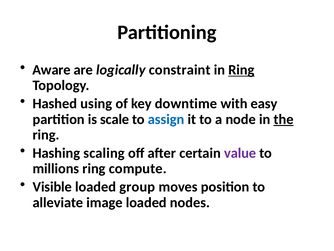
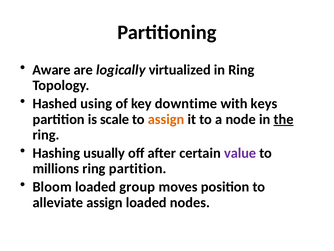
constraint: constraint -> virtualized (180, 70)
Ring underline: present -> none (241, 70)
easy: easy -> keys (264, 104)
assign colour: blue -> orange (166, 119)
scaling: scaling -> usually (104, 153)
ring compute: compute -> partition (138, 168)
Visible: Visible -> Bloom (52, 187)
alleviate image: image -> assign (104, 202)
